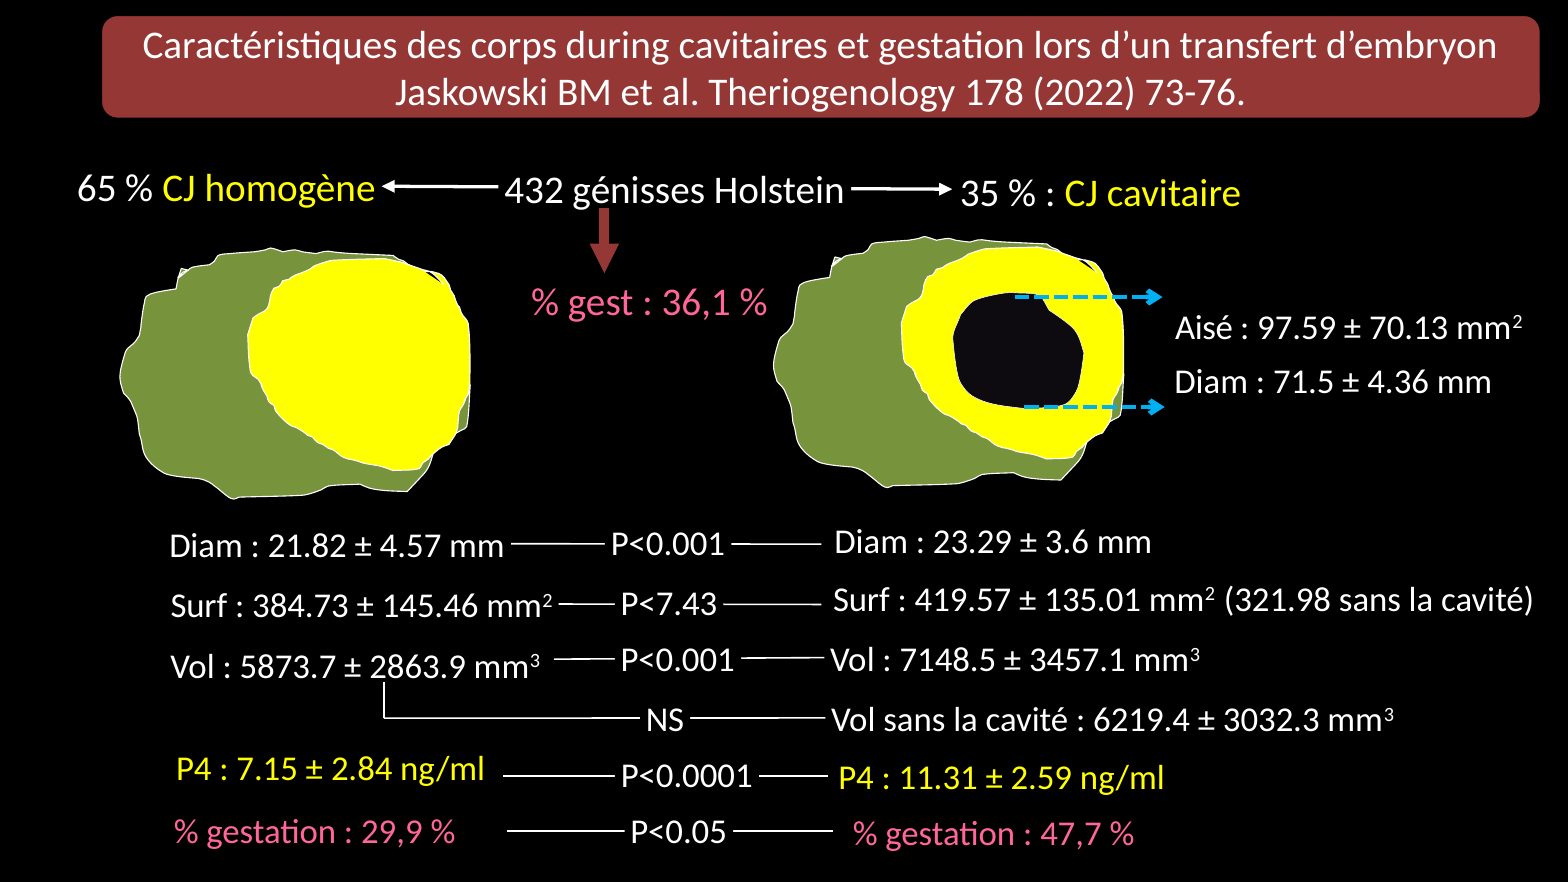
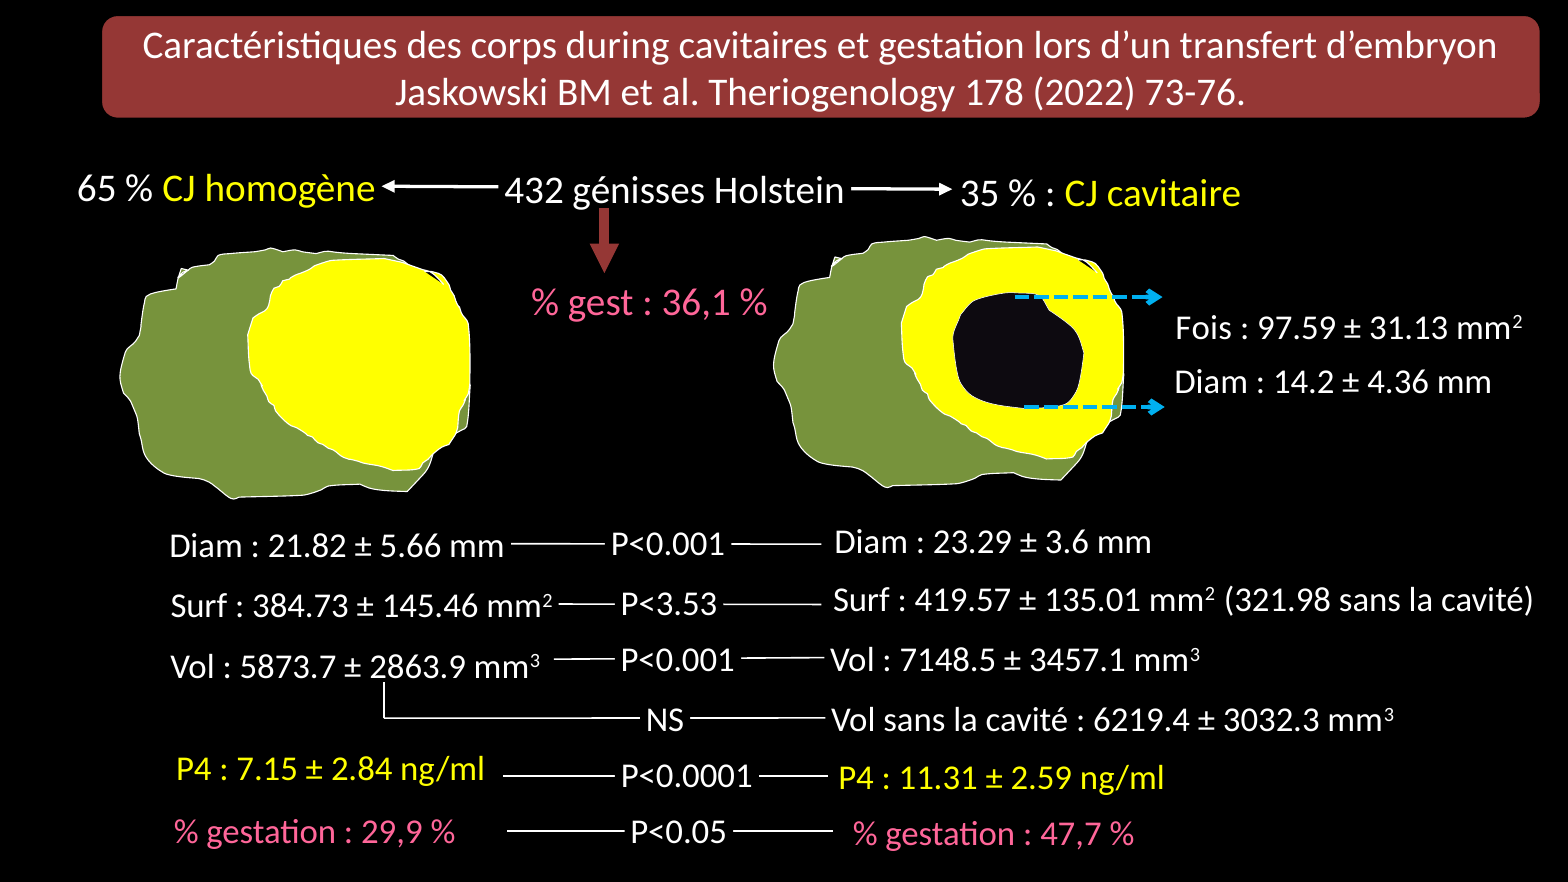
Aisé: Aisé -> Fois (1204, 328)
70.13: 70.13 -> 31.13 (1409, 328)
71.5: 71.5 -> 14.2 (1304, 382)
4.57: 4.57 -> 5.66 (411, 546)
P<7.43: P<7.43 -> P<3.53 (669, 604)
